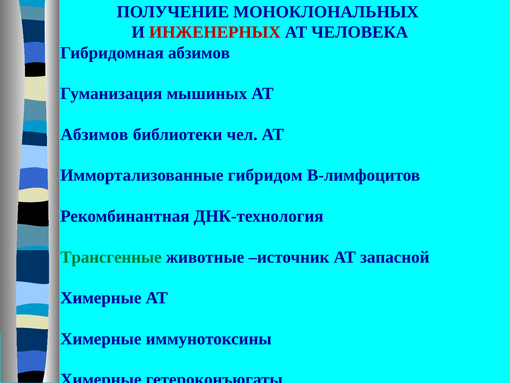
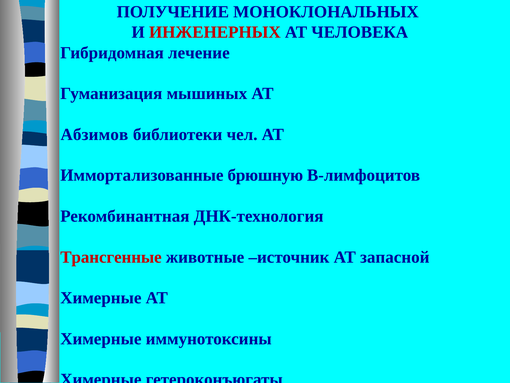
Гибридомная абзимов: абзимов -> лечение (199, 53)
гибридом: гибридом -> брюшную (265, 175)
Трансгенные colour: green -> red (111, 257)
